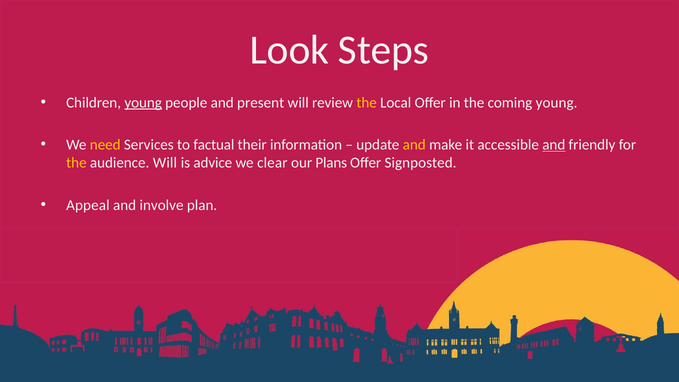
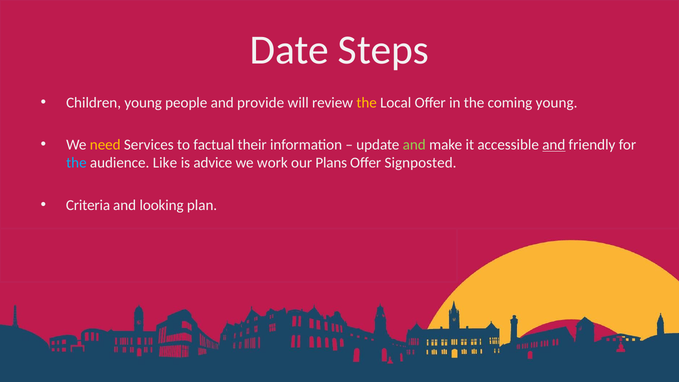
Look: Look -> Date (289, 50)
young underline: present -> none (143, 103)
present: present -> provide (261, 103)
and colour: yellow -> light green (414, 145)
the colour: yellow -> light blue (76, 163)
audience Will: Will -> Like (165, 163)
clear: clear -> work (272, 163)
Appeal: Appeal -> Criteria (88, 205)
involve: involve -> looking (162, 205)
